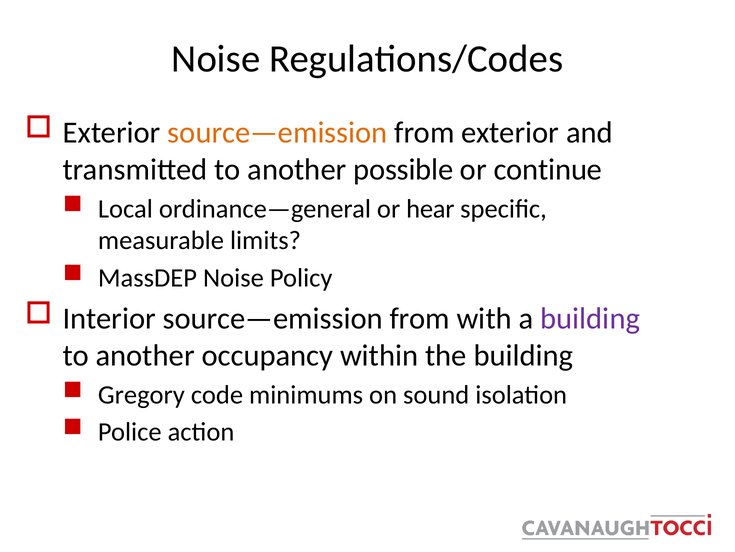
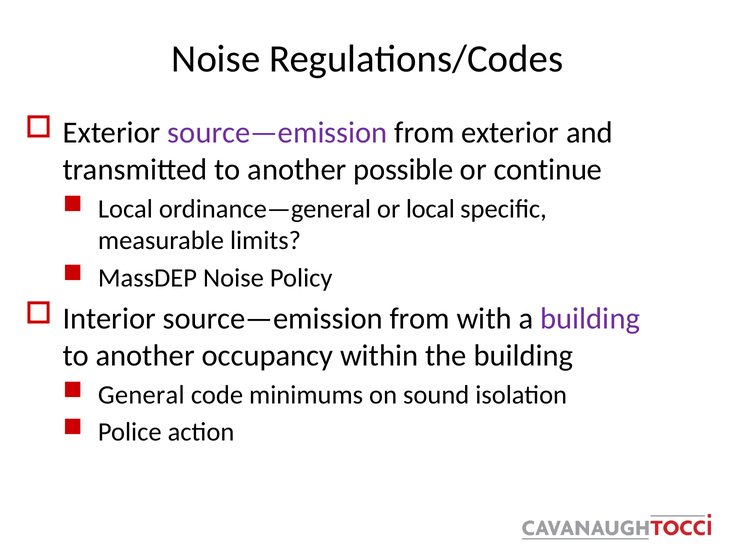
source—emission colour: orange -> purple (277, 132)
or hear: hear -> local (430, 209)
Gregory: Gregory -> General (141, 394)
